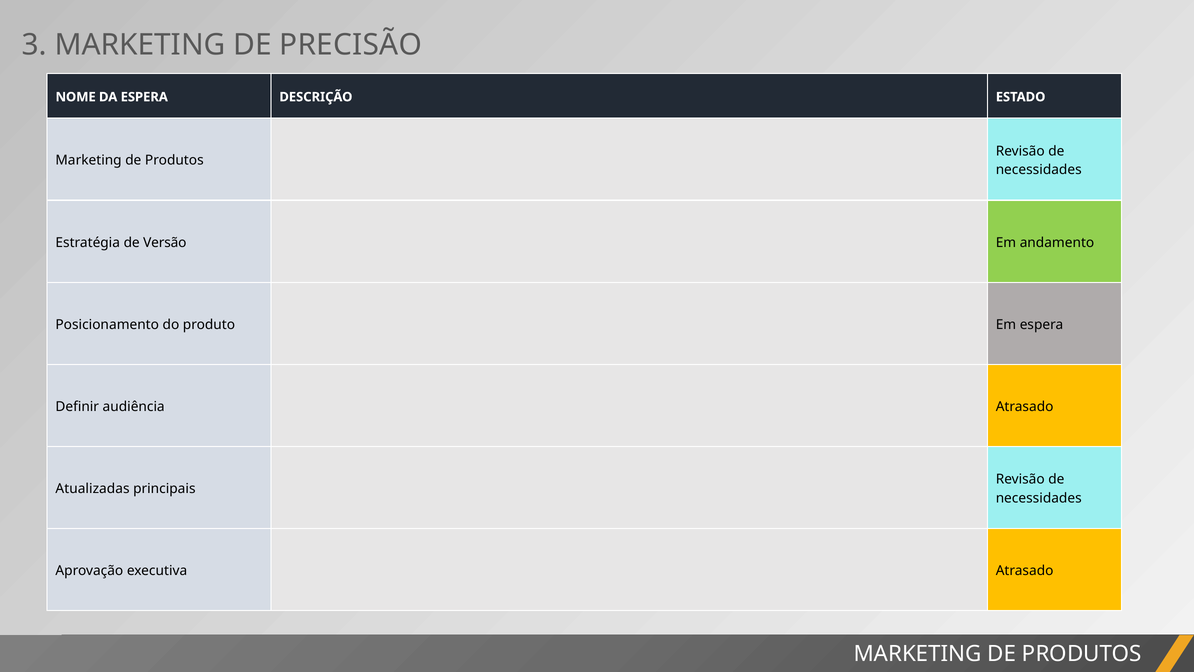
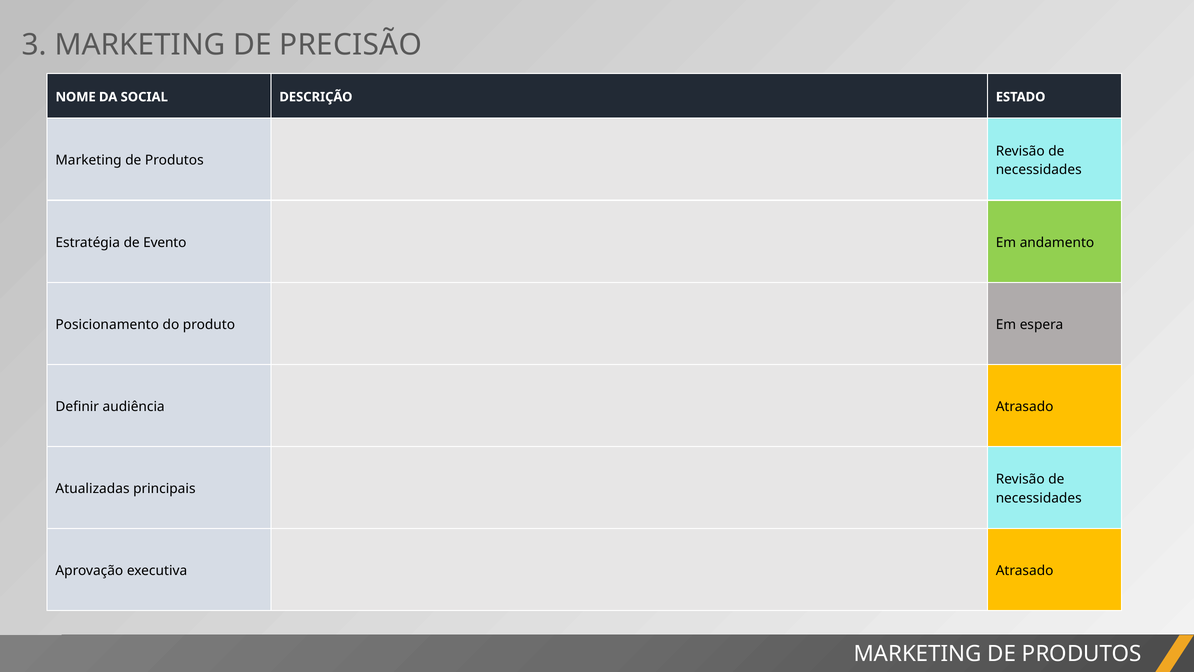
DA ESPERA: ESPERA -> SOCIAL (144, 97)
Versão: Versão -> Evento (165, 242)
